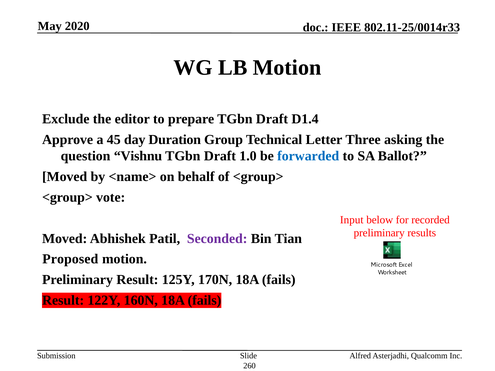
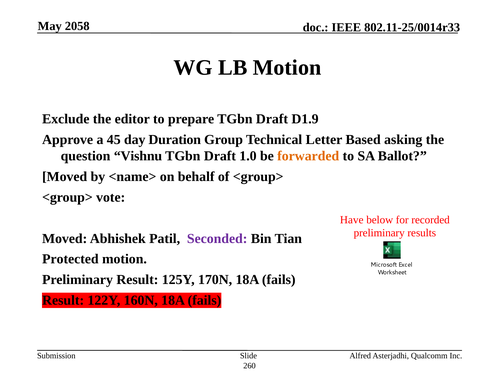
2020: 2020 -> 2058 (77, 26)
D1.4: D1.4 -> D1.9 (305, 119)
Three: Three -> Based (363, 140)
forwarded colour: blue -> orange (308, 156)
Input: Input -> Have (352, 220)
Proposed: Proposed -> Protected (70, 259)
